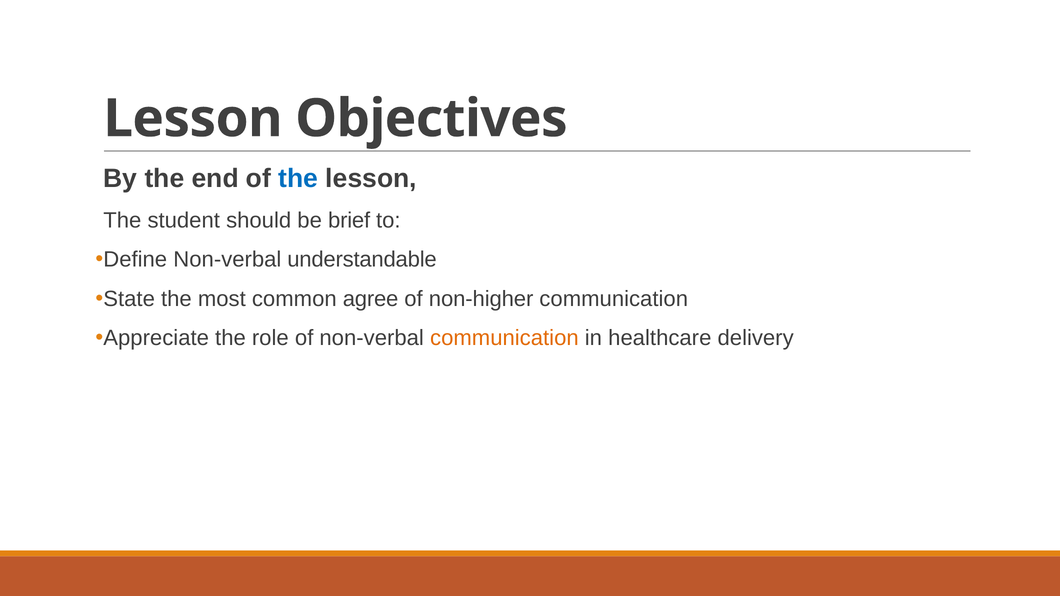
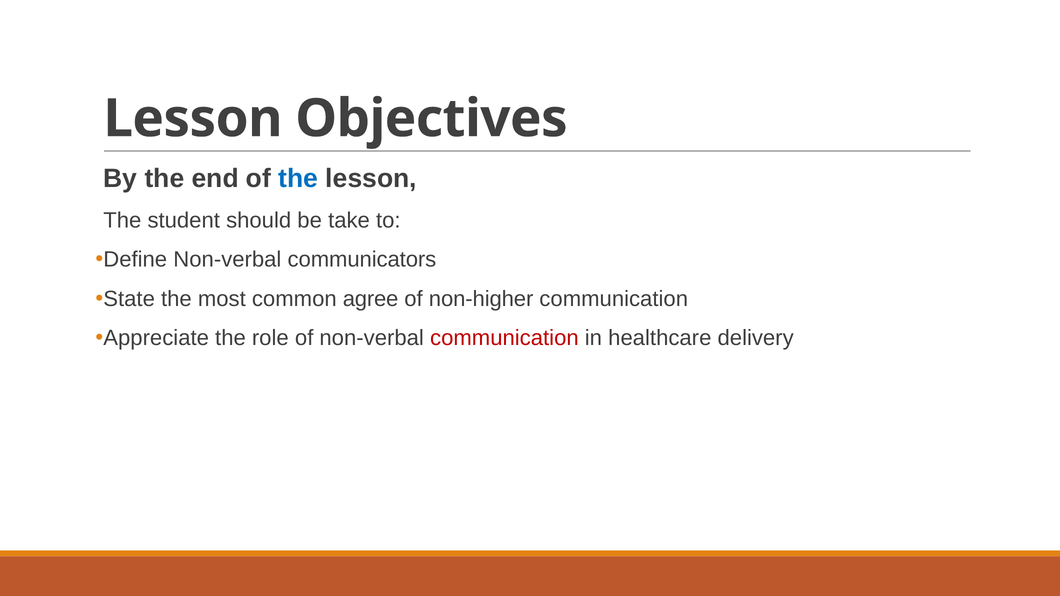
brief: brief -> take (349, 220)
understandable: understandable -> communicators (362, 260)
communication colour: orange -> red (504, 338)
